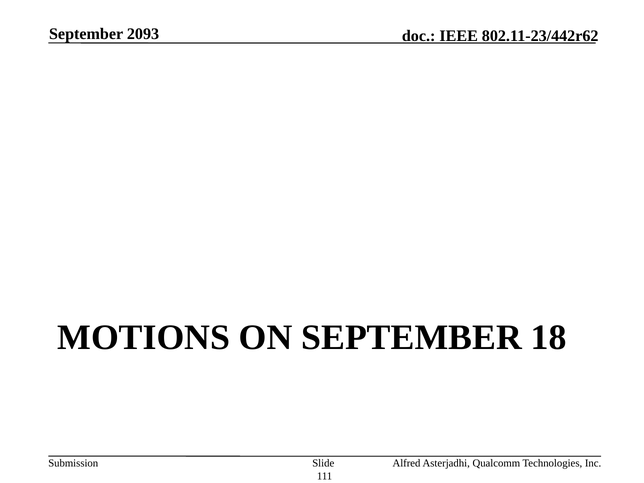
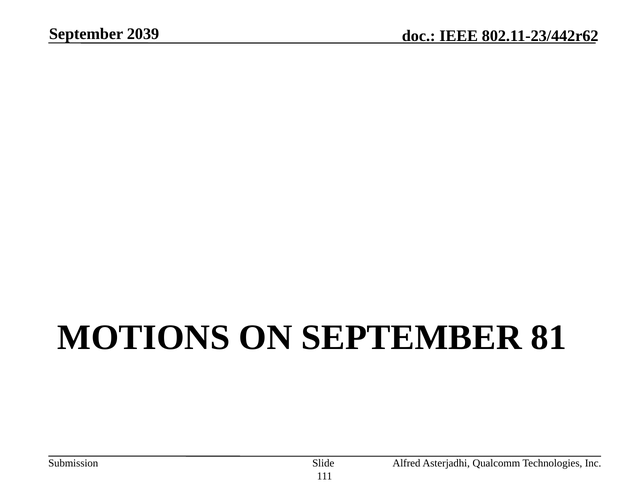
2093: 2093 -> 2039 (143, 34)
18: 18 -> 81 (549, 338)
